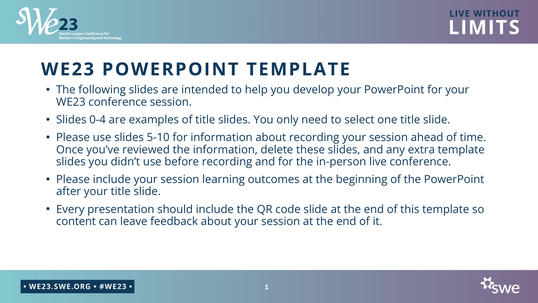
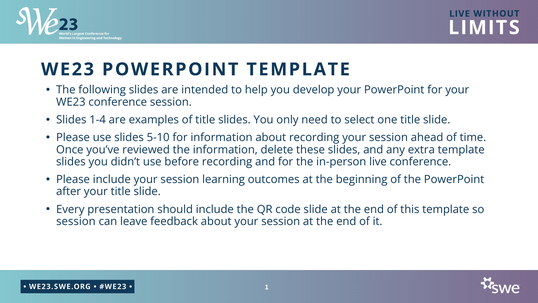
0-4: 0-4 -> 1-4 (98, 120)
content: content -> session (76, 221)
